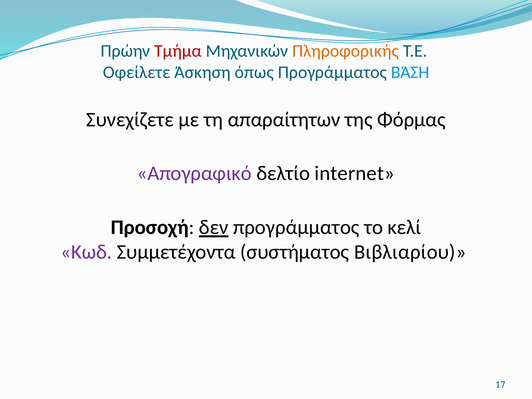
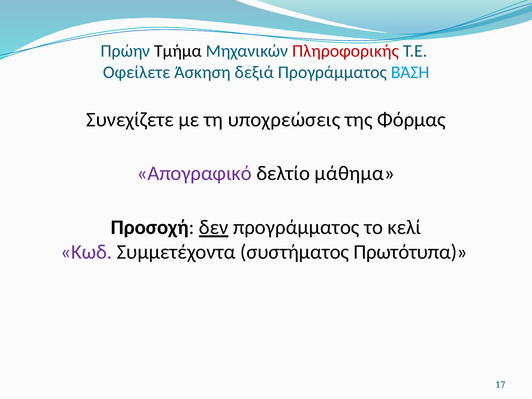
Τμήμα colour: red -> black (178, 51)
Πληροφορικής colour: orange -> red (345, 51)
όπως: όπως -> δεξιά (254, 72)
απαραίτητων: απαραίτητων -> υποχρεώσεις (284, 120)
internet: internet -> μάθημα (355, 173)
Βιβλιαρίου: Βιβλιαρίου -> Πρωτότυπα (410, 252)
